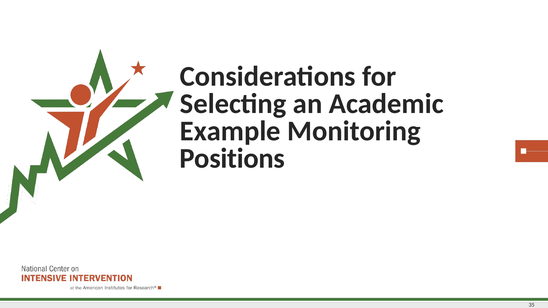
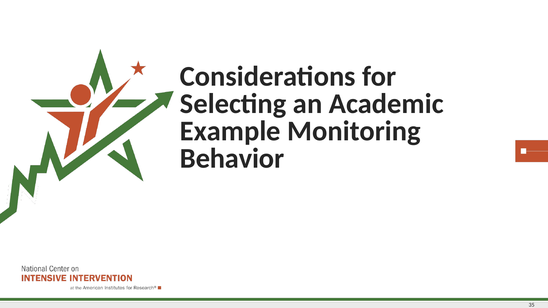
Positions: Positions -> Behavior (232, 159)
